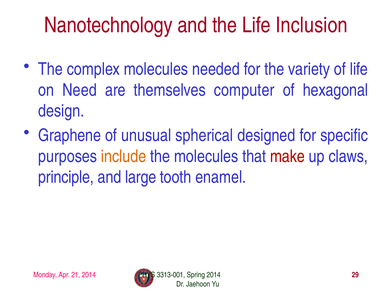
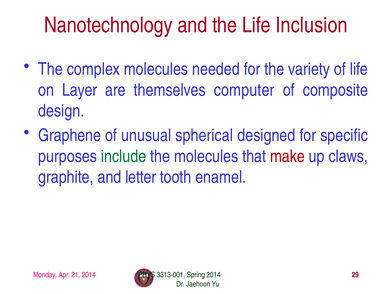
Need: Need -> Layer (80, 90)
hexagonal: hexagonal -> composite (335, 90)
include colour: orange -> green (124, 156)
principle: principle -> graphite (66, 177)
large: large -> letter (141, 177)
